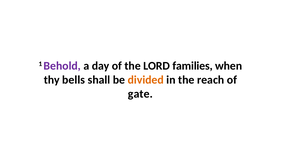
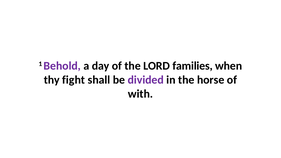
bells: bells -> fight (74, 80)
divided colour: orange -> purple (146, 80)
reach: reach -> horse (211, 80)
gate: gate -> with (140, 94)
